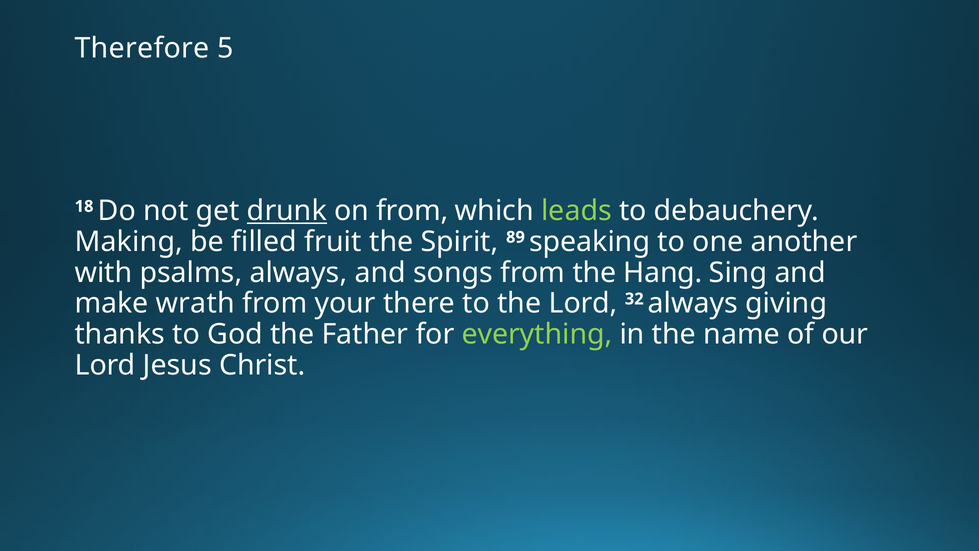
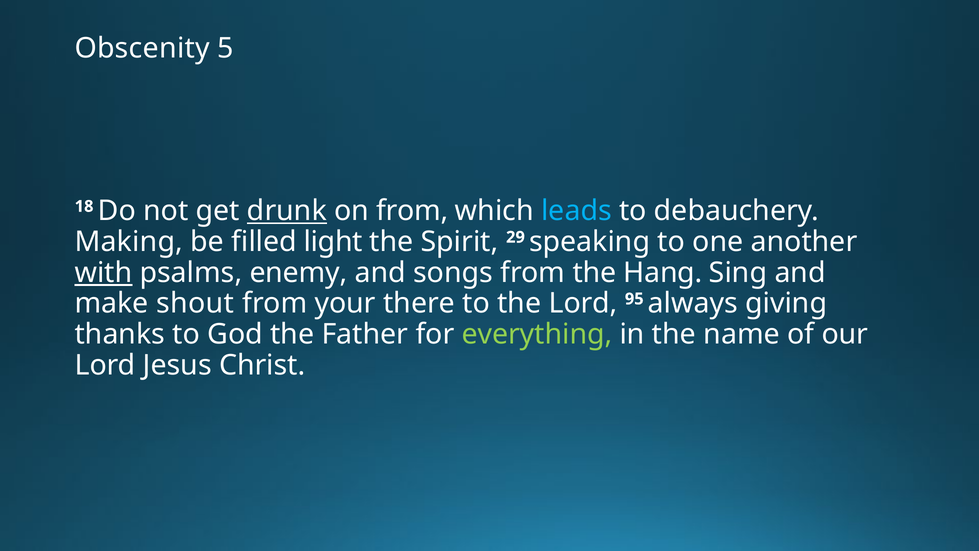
Therefore: Therefore -> Obscenity (142, 48)
leads colour: light green -> light blue (576, 211)
fruit: fruit -> light (333, 242)
89: 89 -> 29 (515, 237)
with underline: none -> present (103, 273)
psalms always: always -> enemy (299, 273)
wrath: wrath -> shout (195, 303)
32: 32 -> 95 (634, 299)
